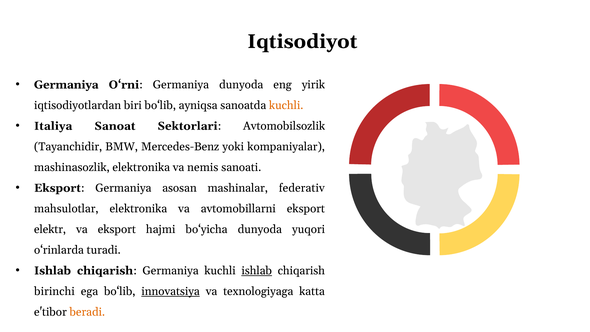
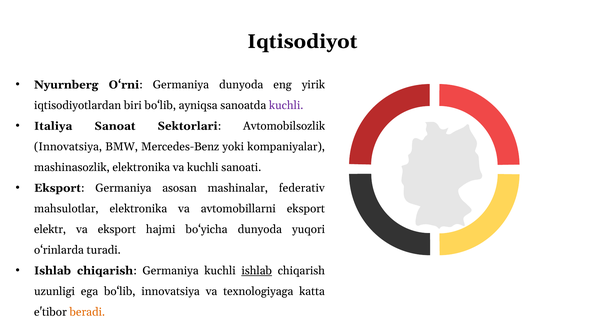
Germaniya: Germaniya -> Nyurnberg (66, 85)
kuchli colour: orange -> purple (286, 105)
Tayanchidir: Tayanchidir -> Innovatsiya (68, 147)
va nemis: nemis -> kuchli (203, 167)
birinchi: birinchi -> uzunligi (55, 291)
innovatsiya underline: present -> none (171, 291)
